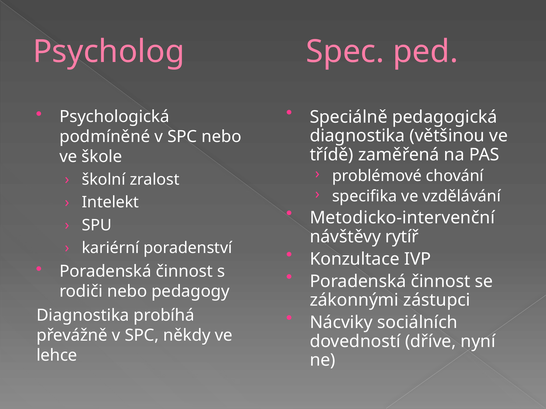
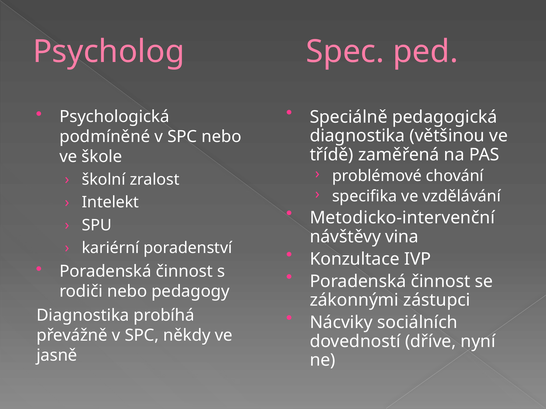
rytíř: rytíř -> vina (402, 237)
lehce: lehce -> jasně (57, 356)
